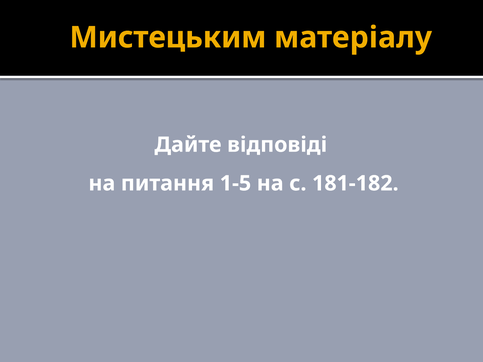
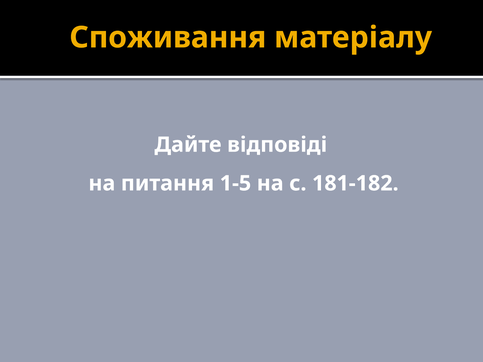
Мистецьким: Мистецьким -> Споживання (168, 38)
